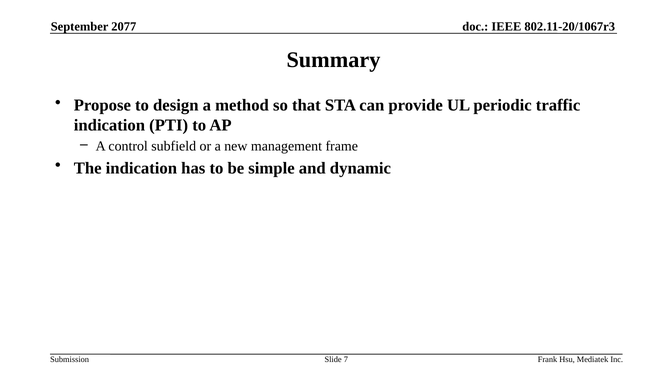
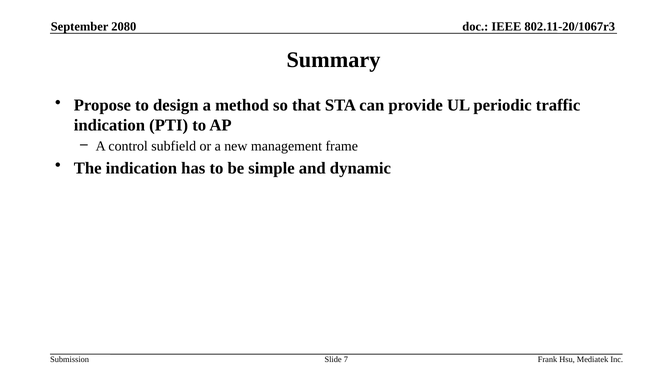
2077: 2077 -> 2080 (124, 27)
